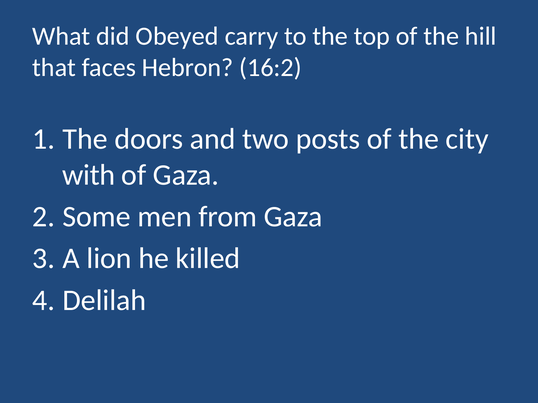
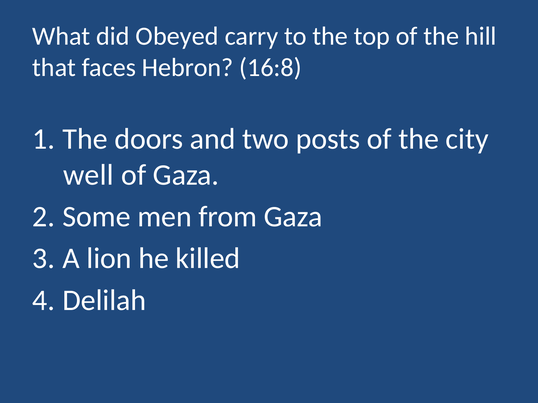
16:2: 16:2 -> 16:8 (271, 68)
with: with -> well (88, 175)
